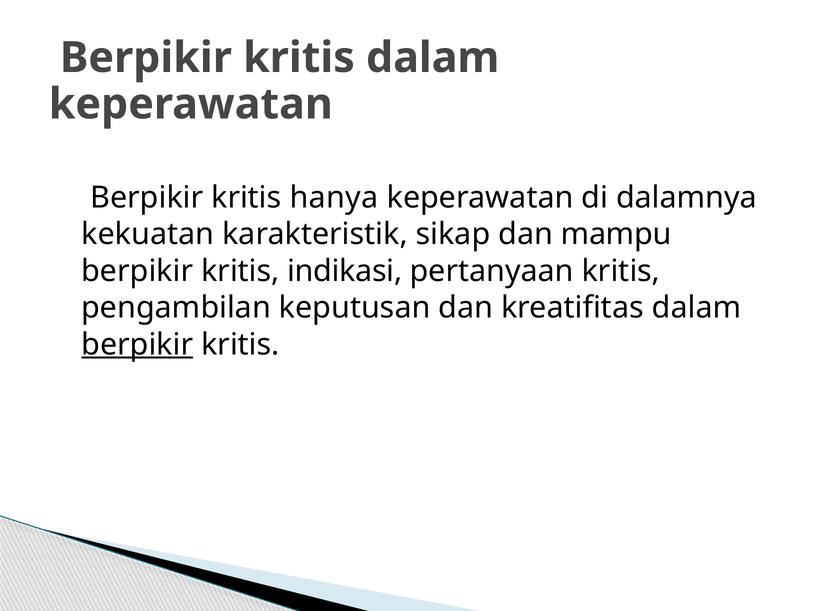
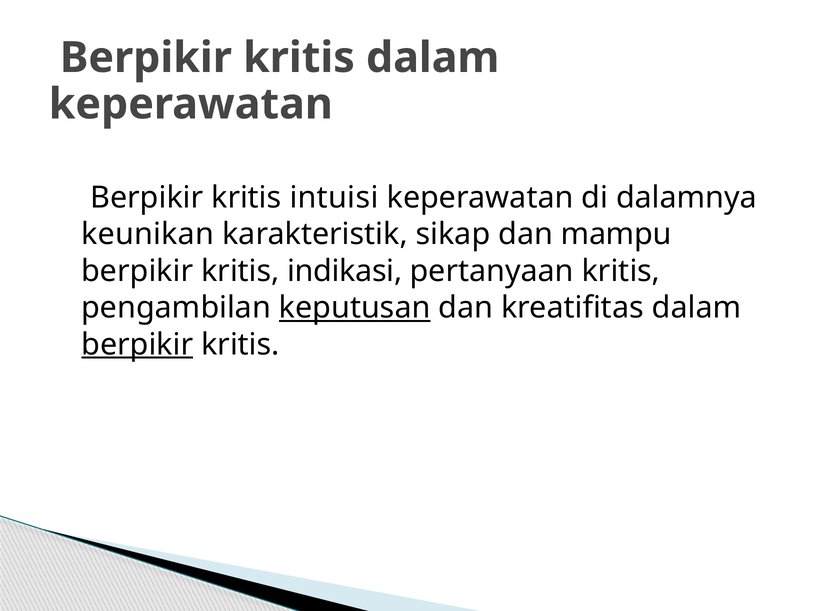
hanya: hanya -> intuisi (334, 198)
kekuatan: kekuatan -> keunikan (148, 234)
keputusan underline: none -> present (355, 308)
